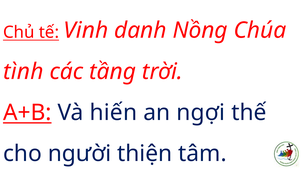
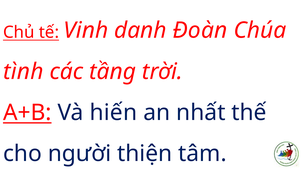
Nồng: Nồng -> Đoàn (200, 30)
ngợi: ngợi -> nhất (201, 113)
